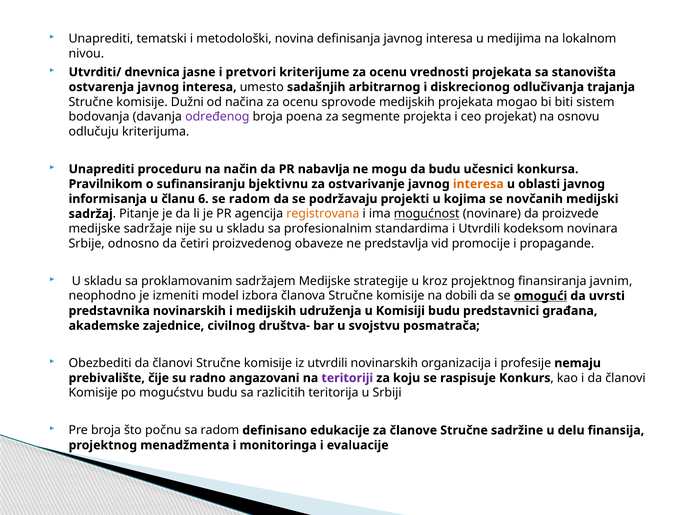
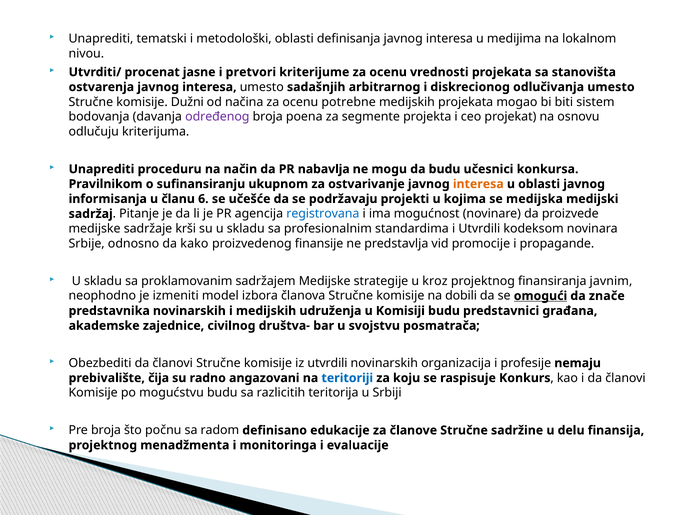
metodološki novina: novina -> oblasti (294, 39)
dnevnica: dnevnica -> procenat (152, 72)
odlučivanja trajanja: trajanja -> umesto (611, 87)
sprovode: sprovode -> potrebne (349, 102)
bjektivnu: bjektivnu -> ukupnom (278, 184)
se radom: radom -> učešće (250, 199)
novčanih: novčanih -> medijska (534, 199)
registrovana colour: orange -> blue (323, 214)
mogućnost underline: present -> none (427, 214)
nije: nije -> krši (186, 229)
četiri: četiri -> kako (194, 244)
obaveze: obaveze -> finansije (319, 244)
uvrsti: uvrsti -> znače (607, 296)
čije: čije -> čija (159, 378)
teritoriji colour: purple -> blue (347, 378)
